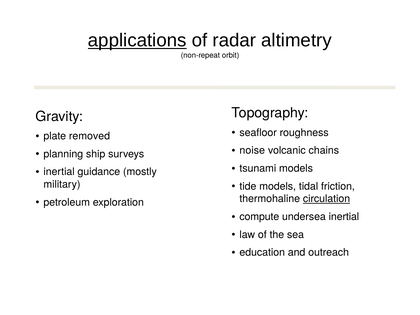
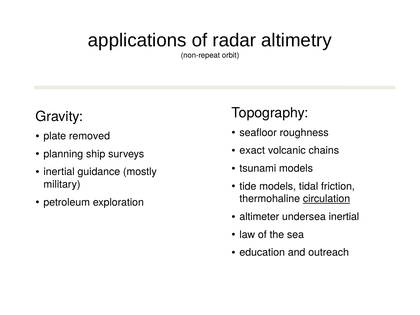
applications underline: present -> none (137, 40)
noise: noise -> exact (252, 151)
compute: compute -> altimeter (259, 217)
